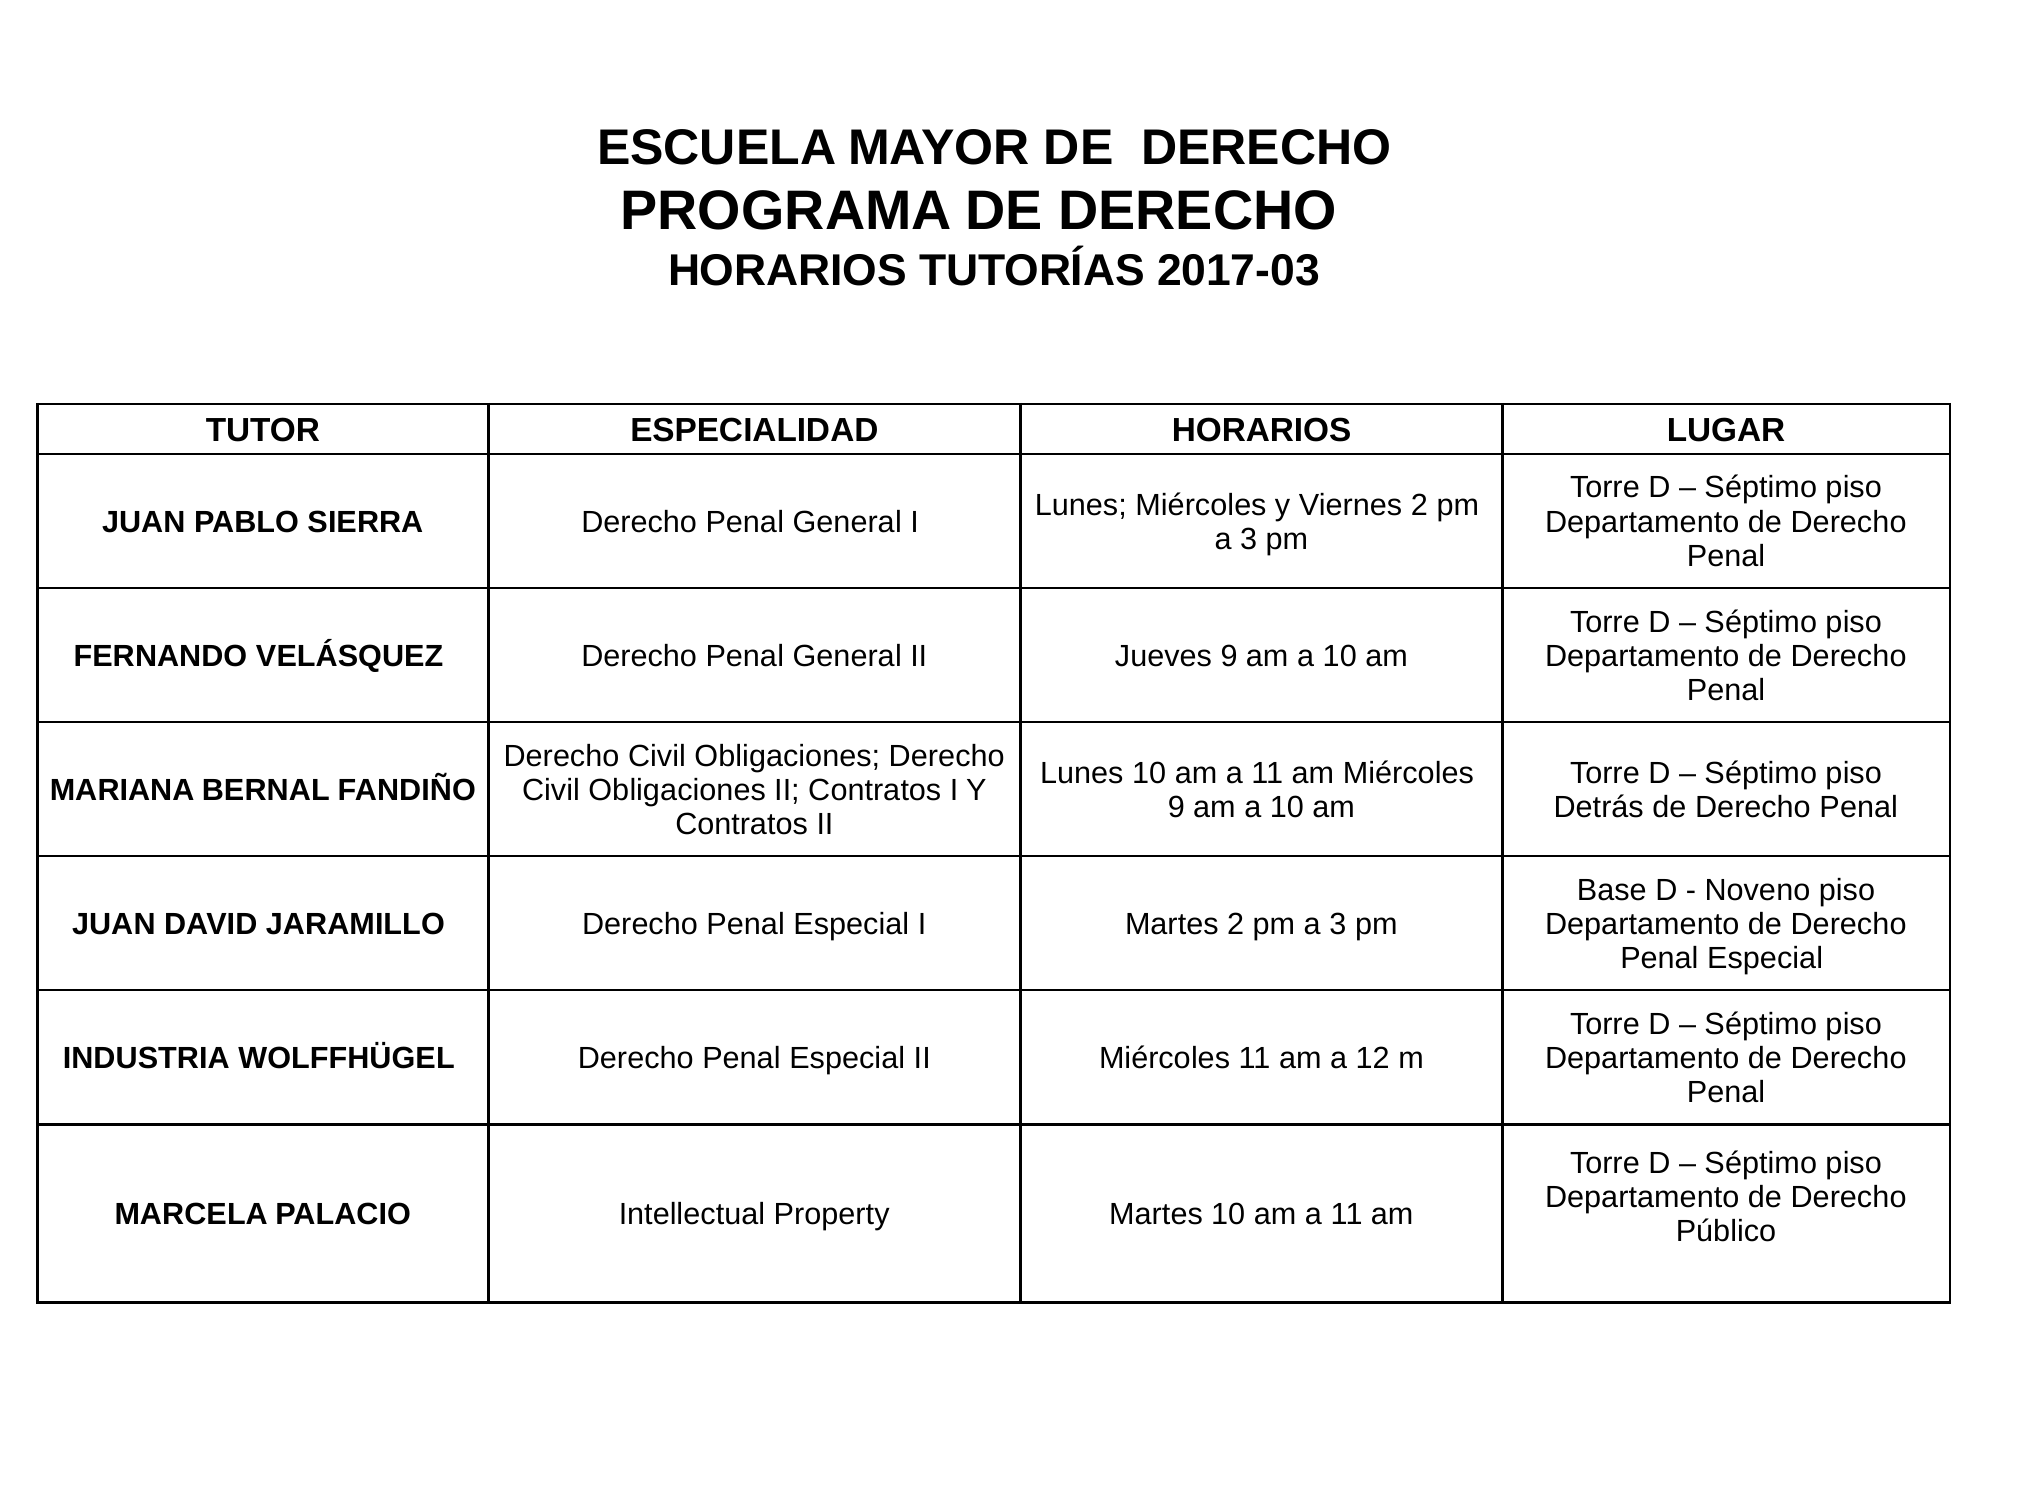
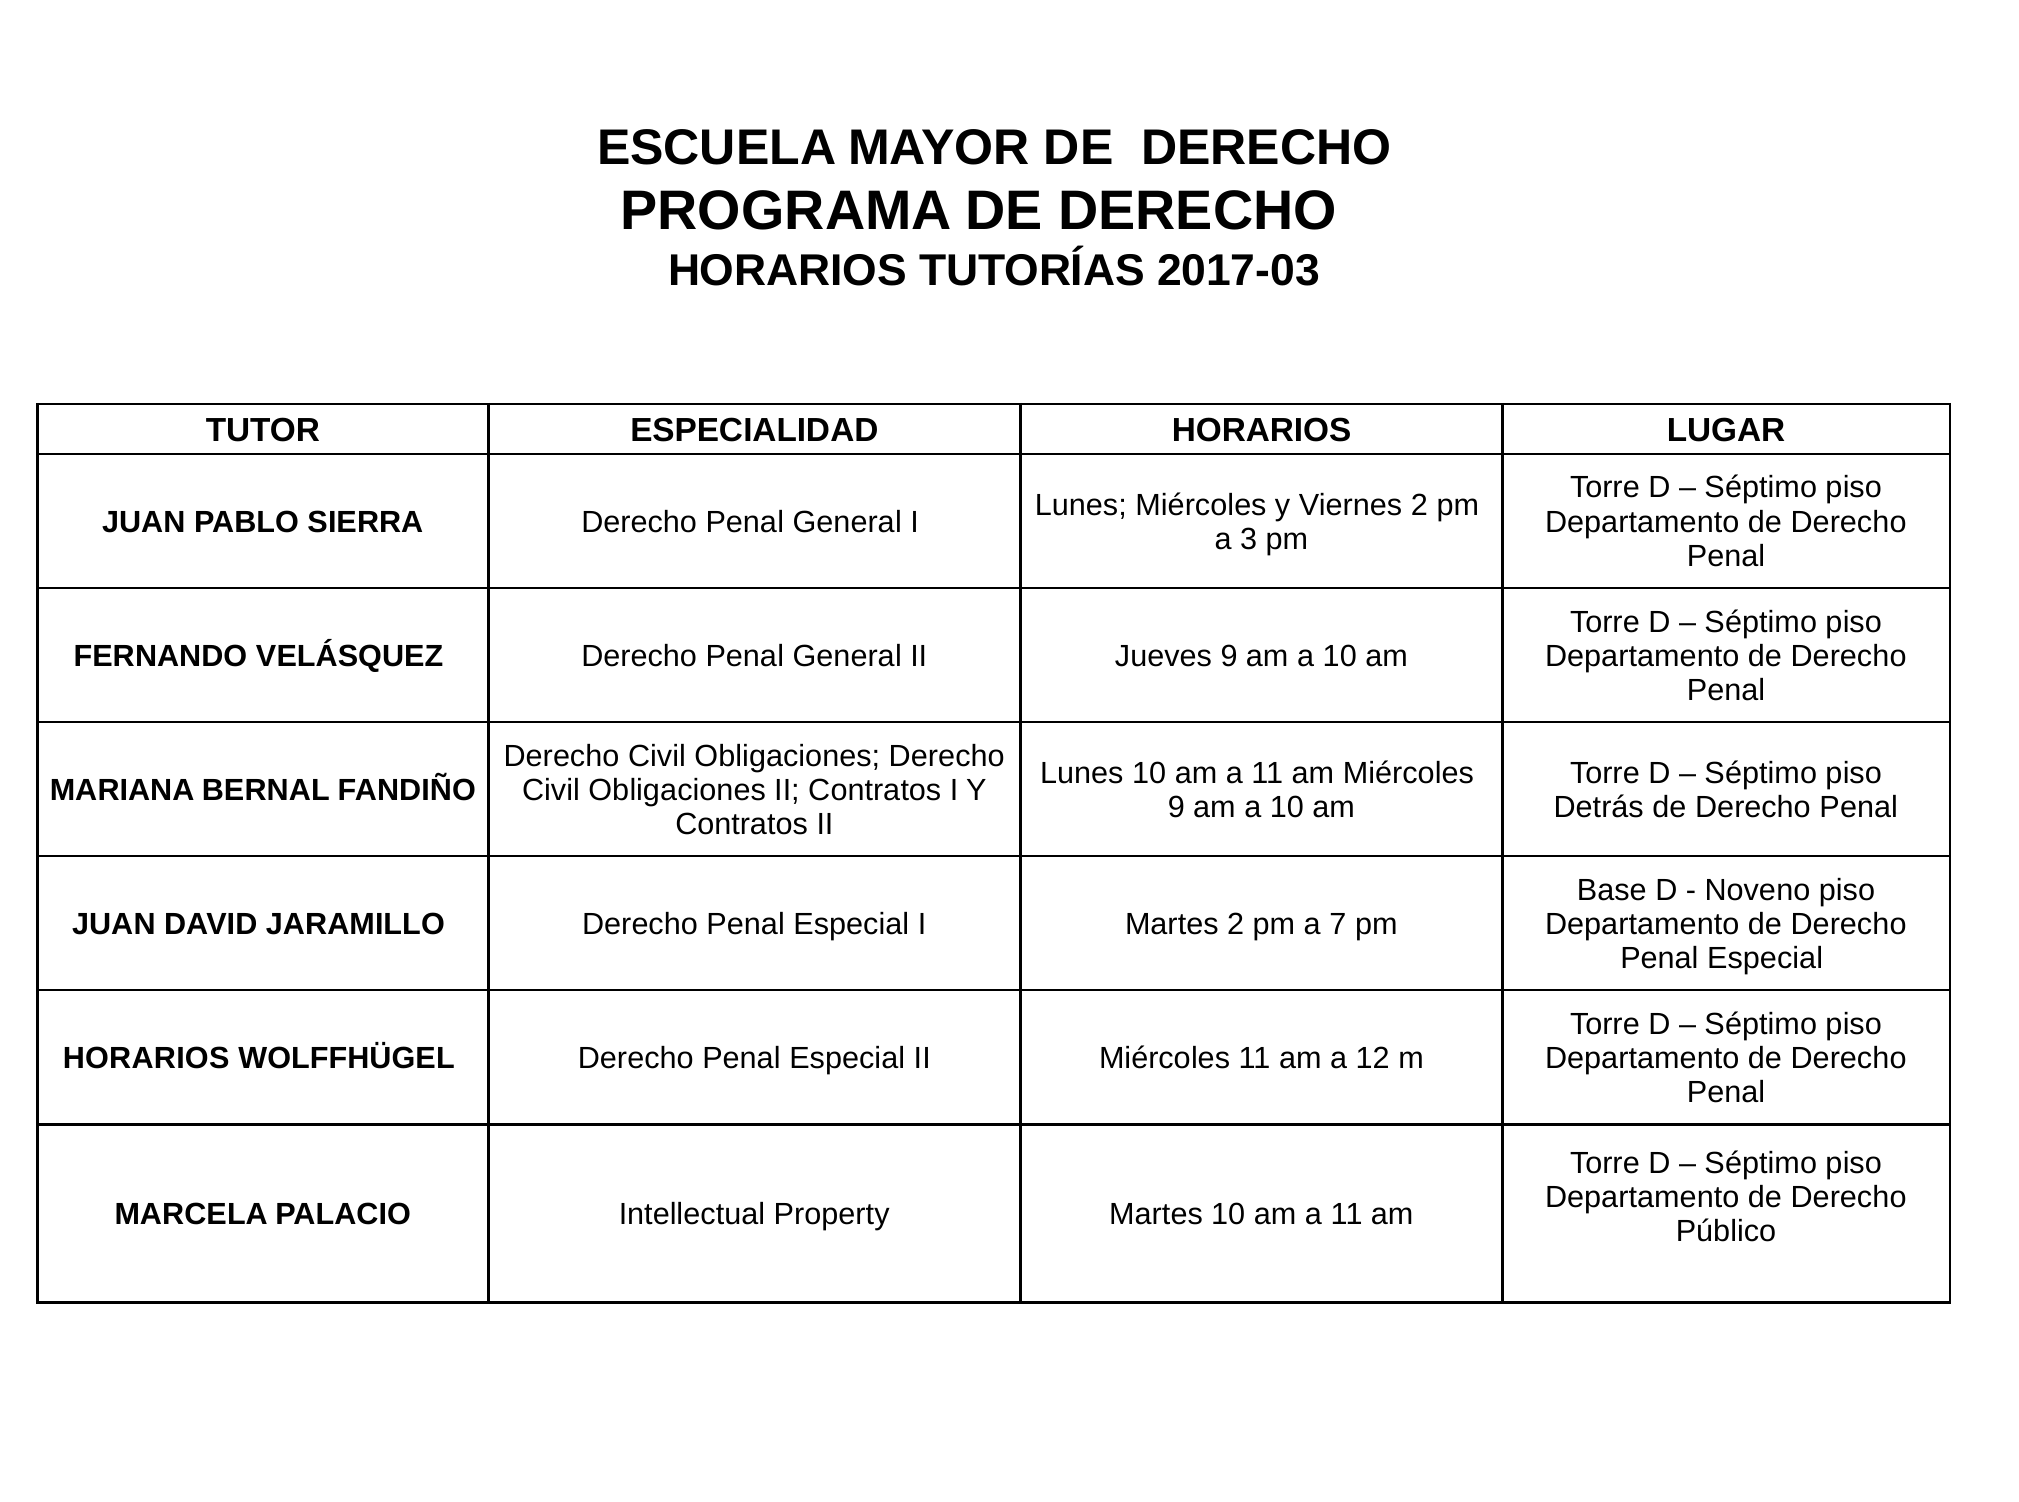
3: 3 -> 7 (1338, 924)
INDUSTRIA: INDUSTRIA -> HORARIOS (146, 1059)
